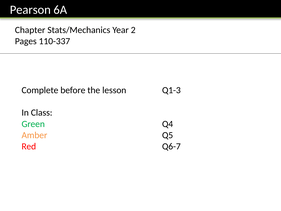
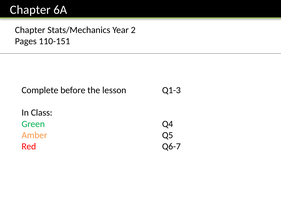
Pearson: Pearson -> Chapter (30, 10)
110-337: 110-337 -> 110-151 (54, 41)
